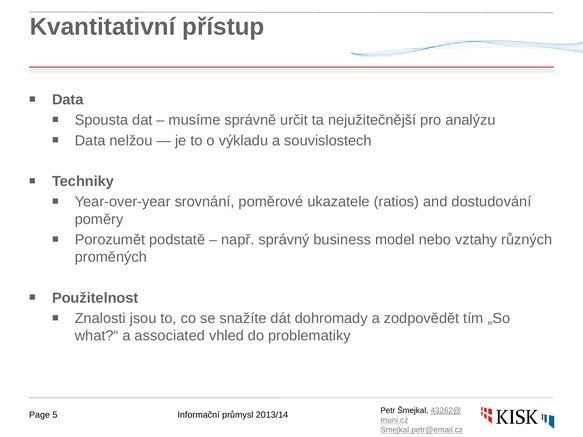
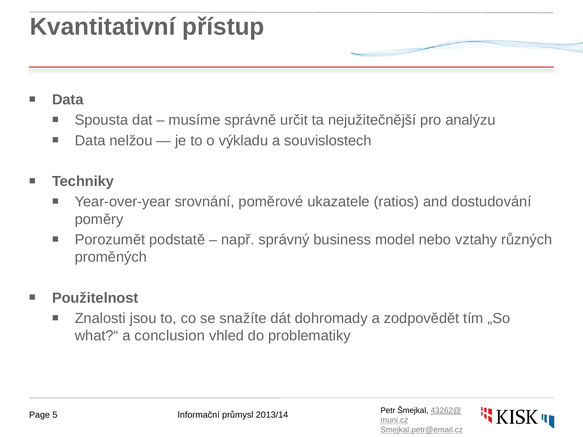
associated: associated -> conclusion (170, 336)
